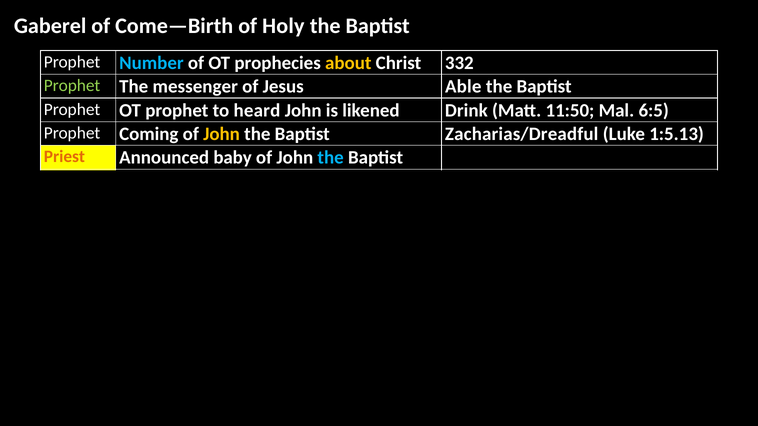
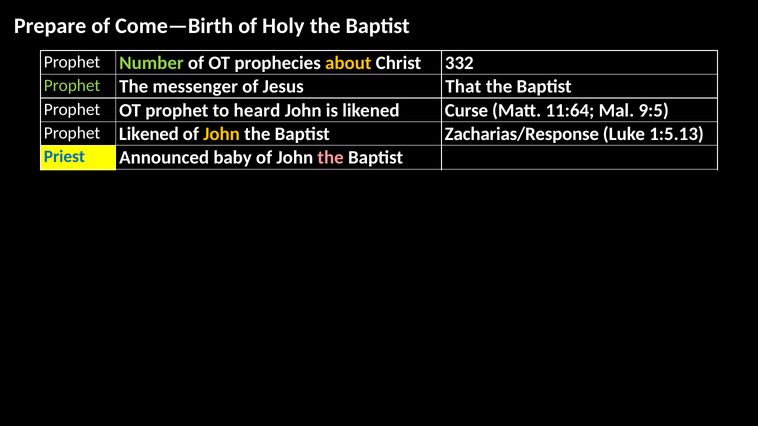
Gaberel: Gaberel -> Prepare (50, 26)
Number colour: light blue -> light green (151, 63)
Able: Able -> That (463, 87)
Drink: Drink -> Curse (466, 110)
11:50: 11:50 -> 11:64 (570, 110)
6:5: 6:5 -> 9:5 (654, 110)
Prophet Coming: Coming -> Likened (149, 134)
Zacharias/Dreadful: Zacharias/Dreadful -> Zacharias/Response (522, 134)
Priest colour: orange -> blue (64, 157)
the colour: light blue -> pink (331, 158)
